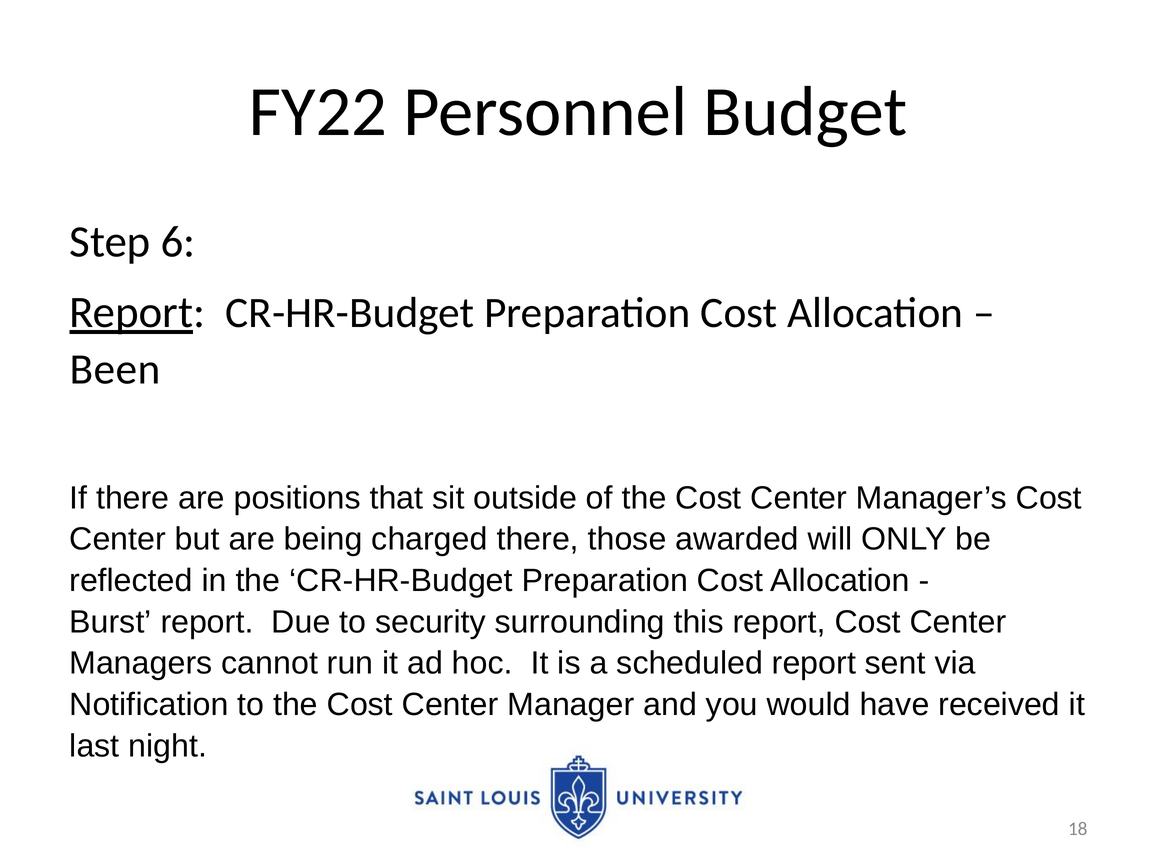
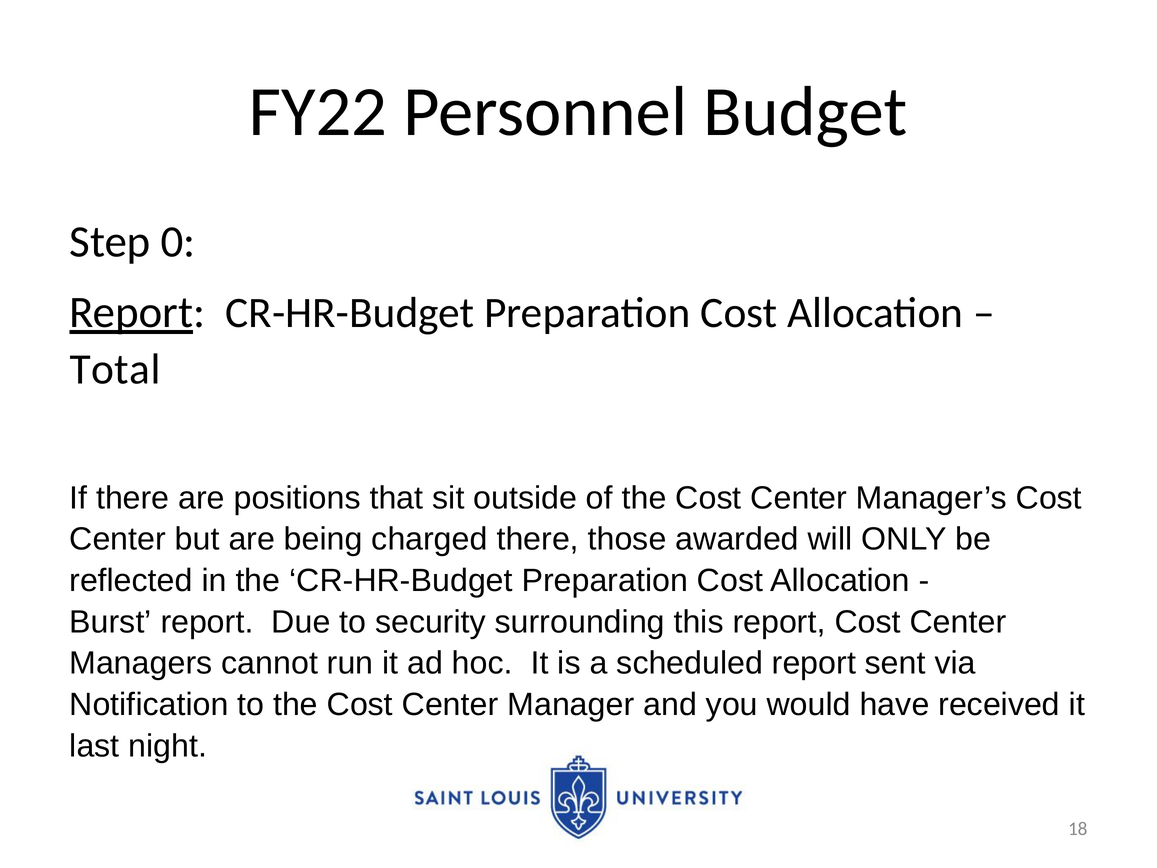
6: 6 -> 0 (178, 242)
Been: Been -> Total (115, 369)
